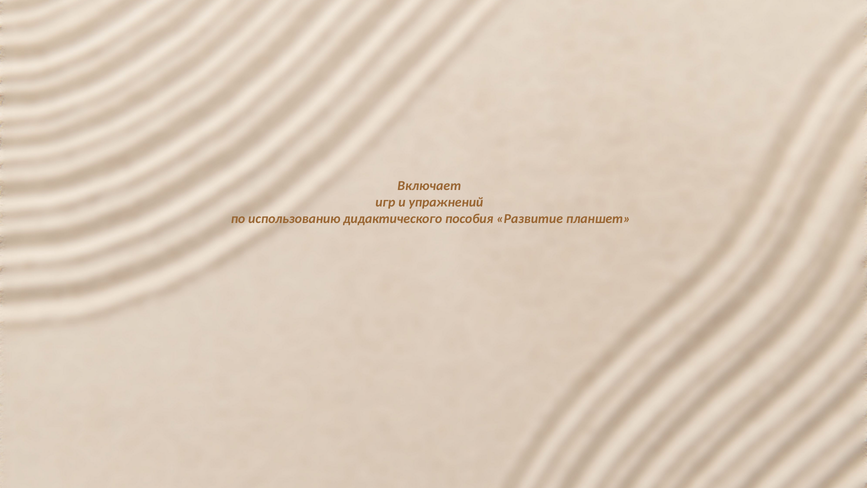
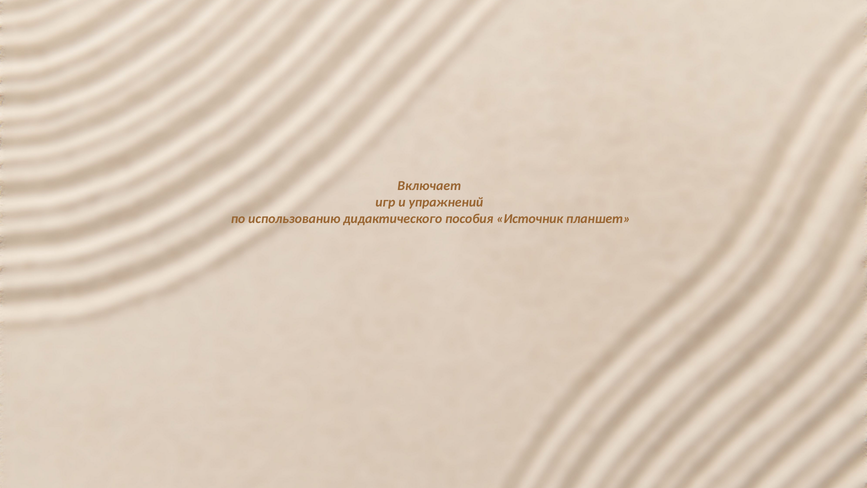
Развитие: Развитие -> Источник (530, 218)
